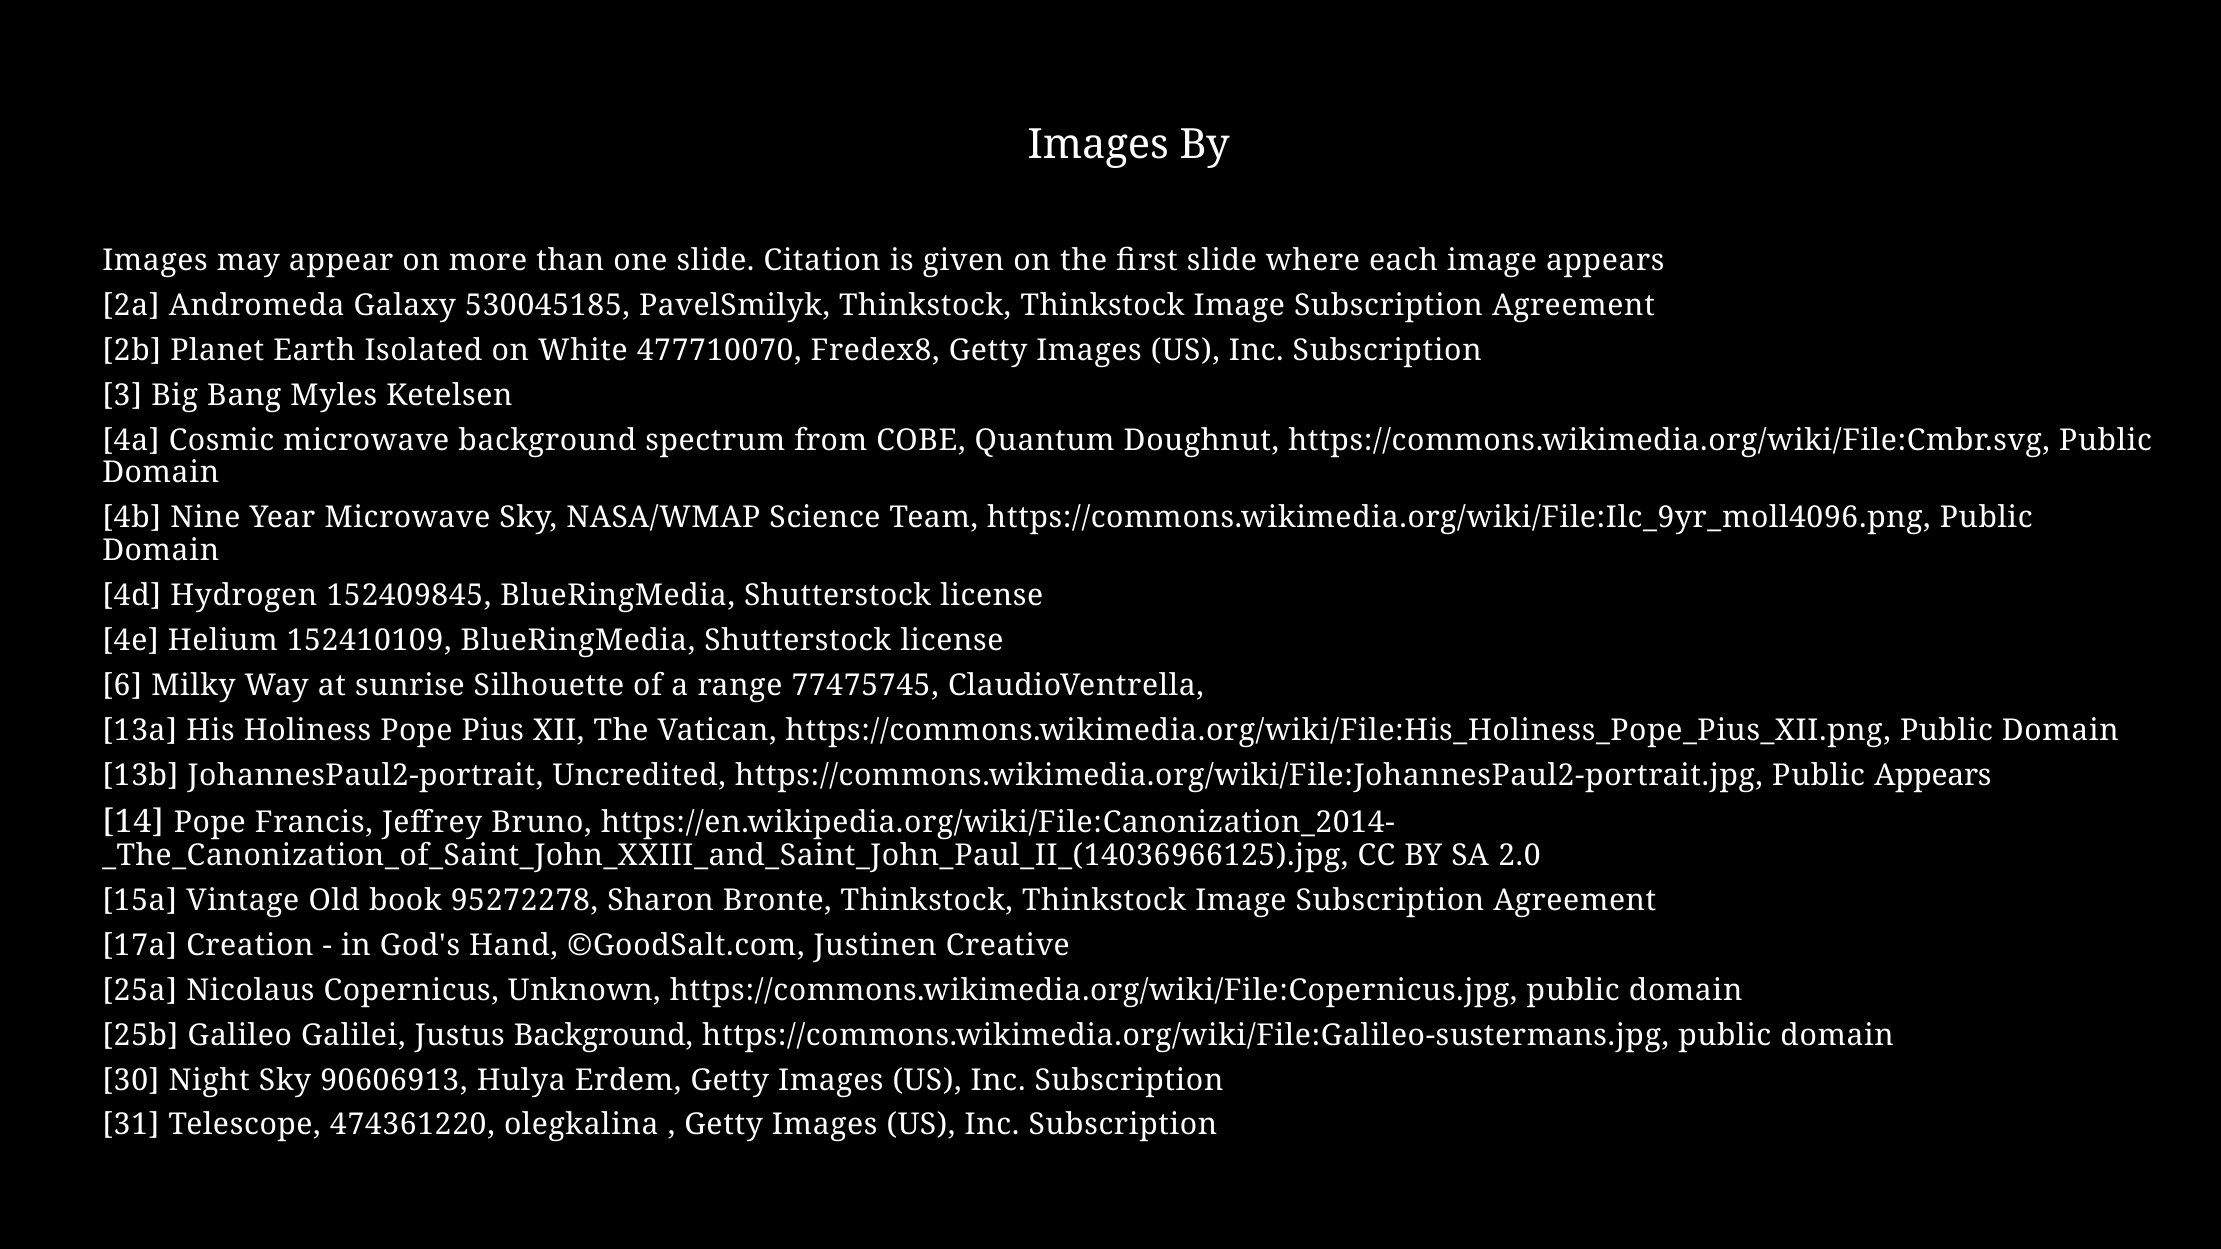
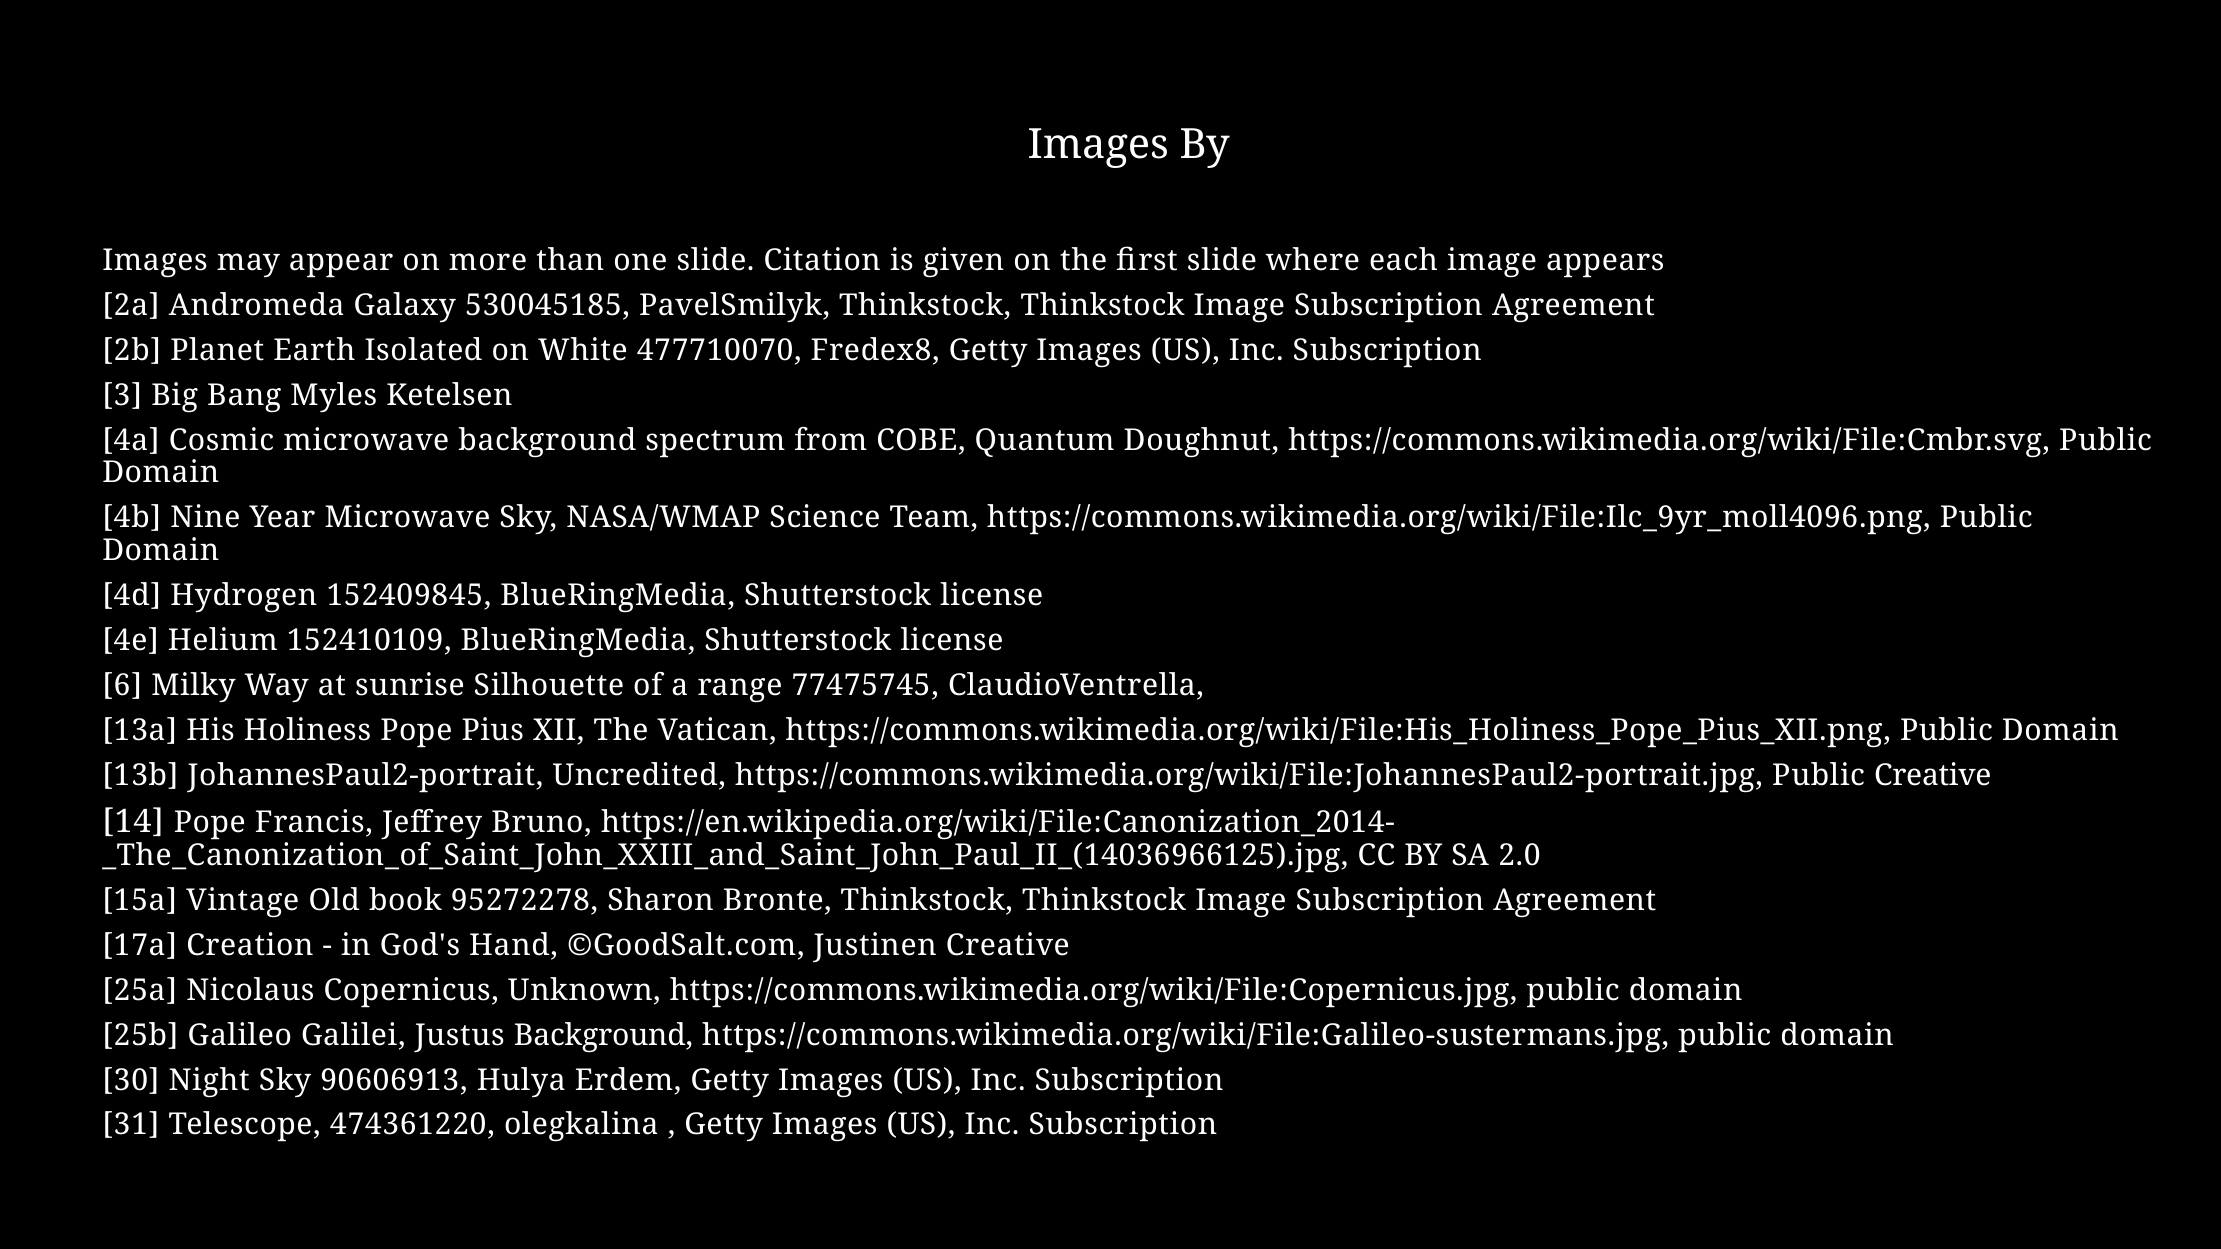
Public Appears: Appears -> Creative (1933, 775)
